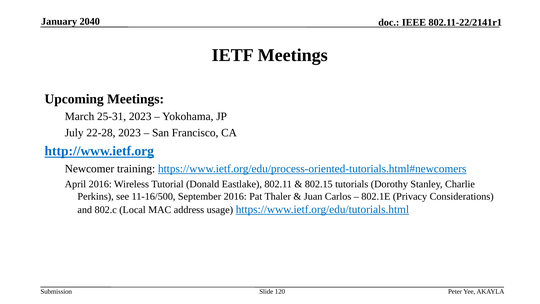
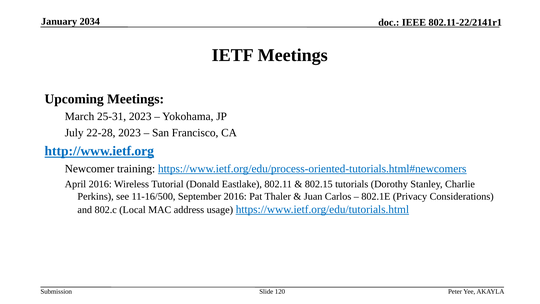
2040: 2040 -> 2034 (90, 21)
